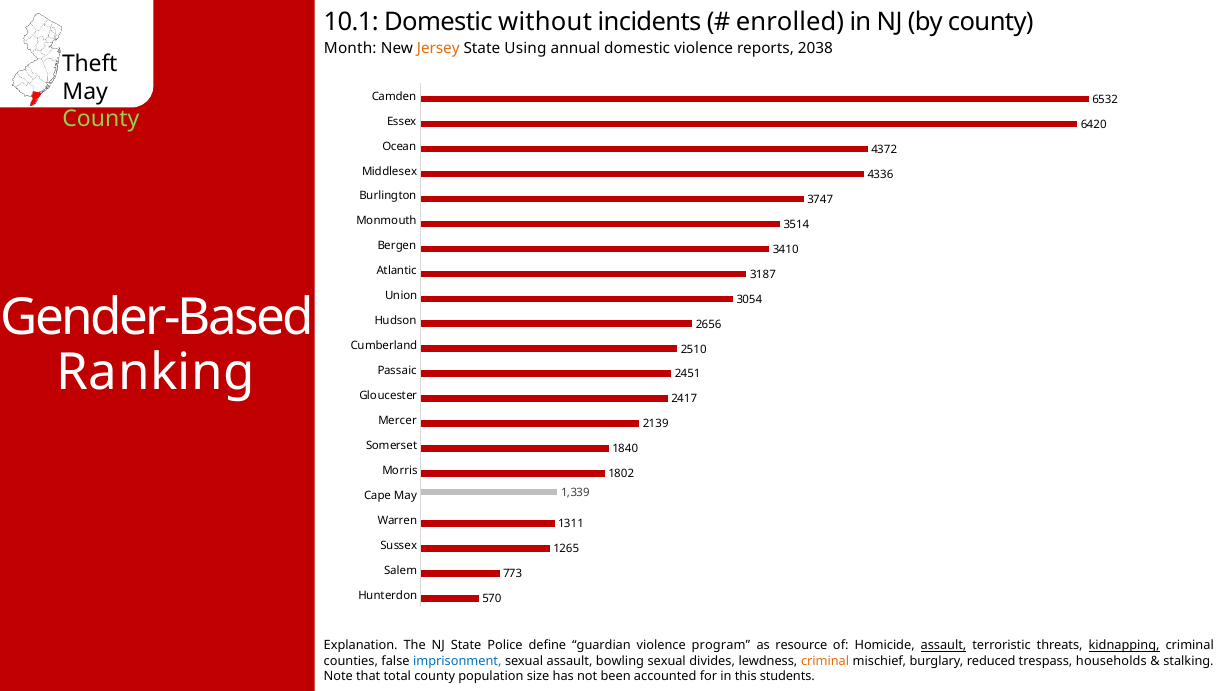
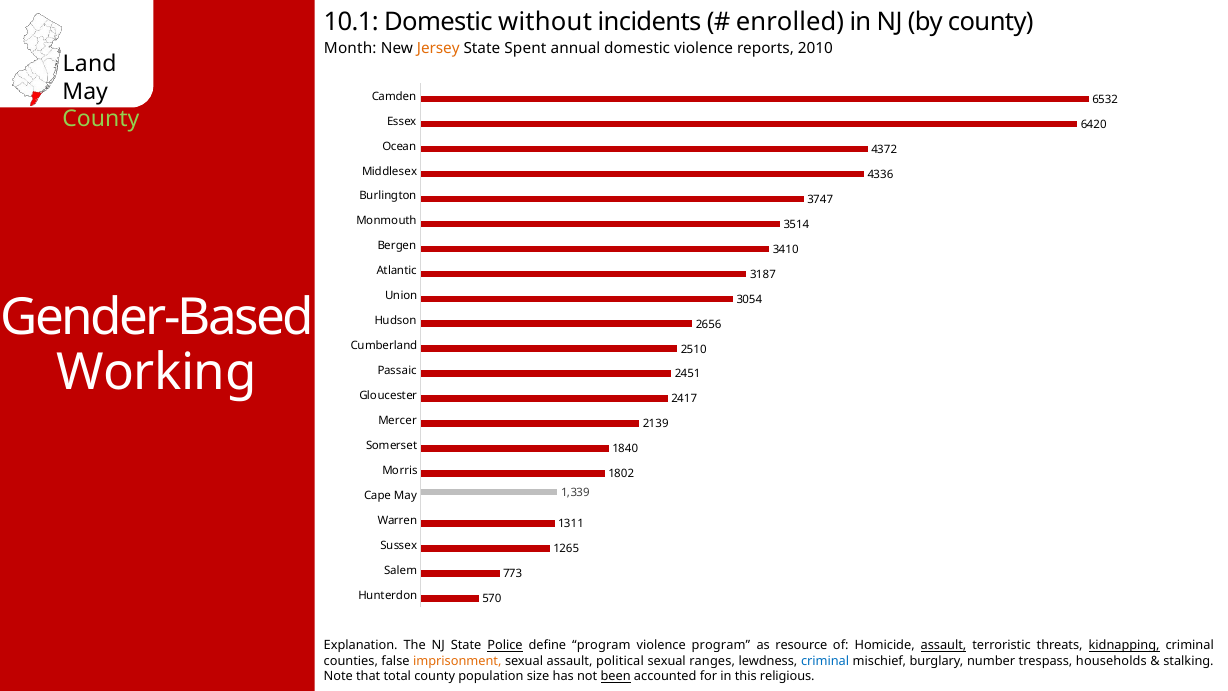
Using: Using -> Spent (525, 49)
2038: 2038 -> 2010 (815, 49)
Theft: Theft -> Land (90, 64)
Ranking: Ranking -> Working (156, 373)
Police underline: none -> present (505, 646)
define guardian: guardian -> program (601, 646)
imprisonment colour: blue -> orange (457, 661)
bowling: bowling -> political (620, 661)
divides: divides -> ranges (712, 661)
criminal colour: orange -> blue (825, 661)
reduced: reduced -> number (991, 661)
been underline: none -> present (616, 676)
students: students -> religious (787, 676)
